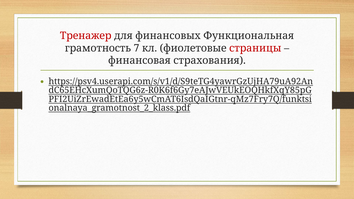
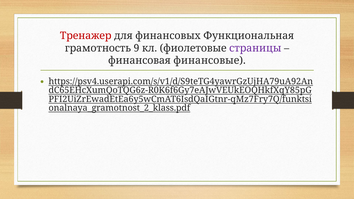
7: 7 -> 9 (136, 48)
страницы colour: red -> purple (255, 48)
страхования: страхования -> финансовые (210, 61)
